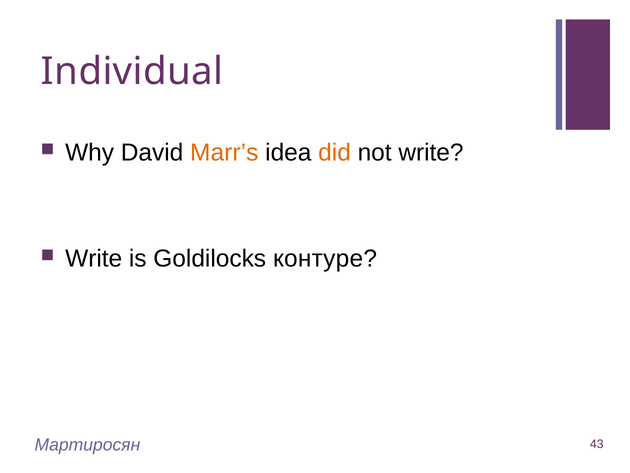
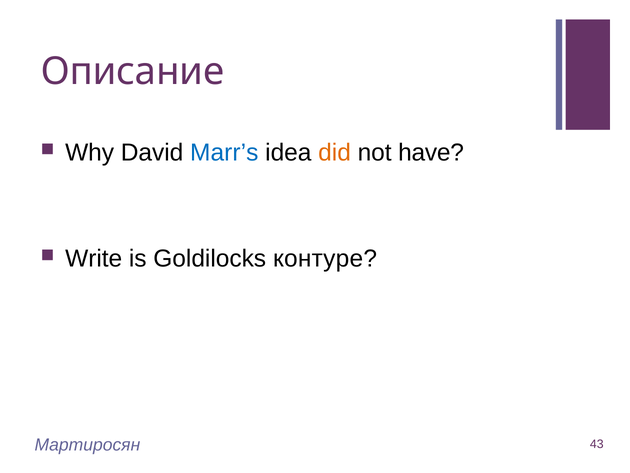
Individual: Individual -> Описание (132, 72)
Marr’s colour: orange -> blue (224, 153)
not write: write -> have (431, 153)
